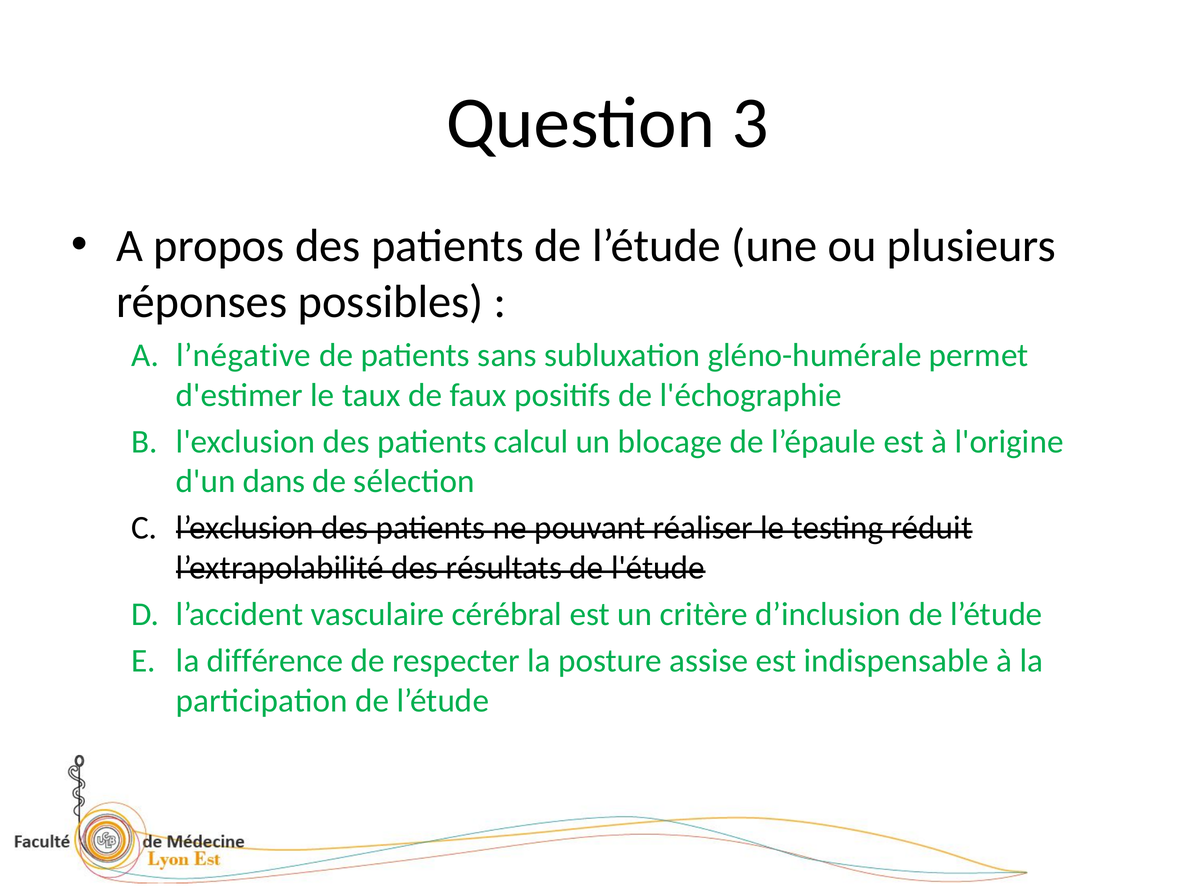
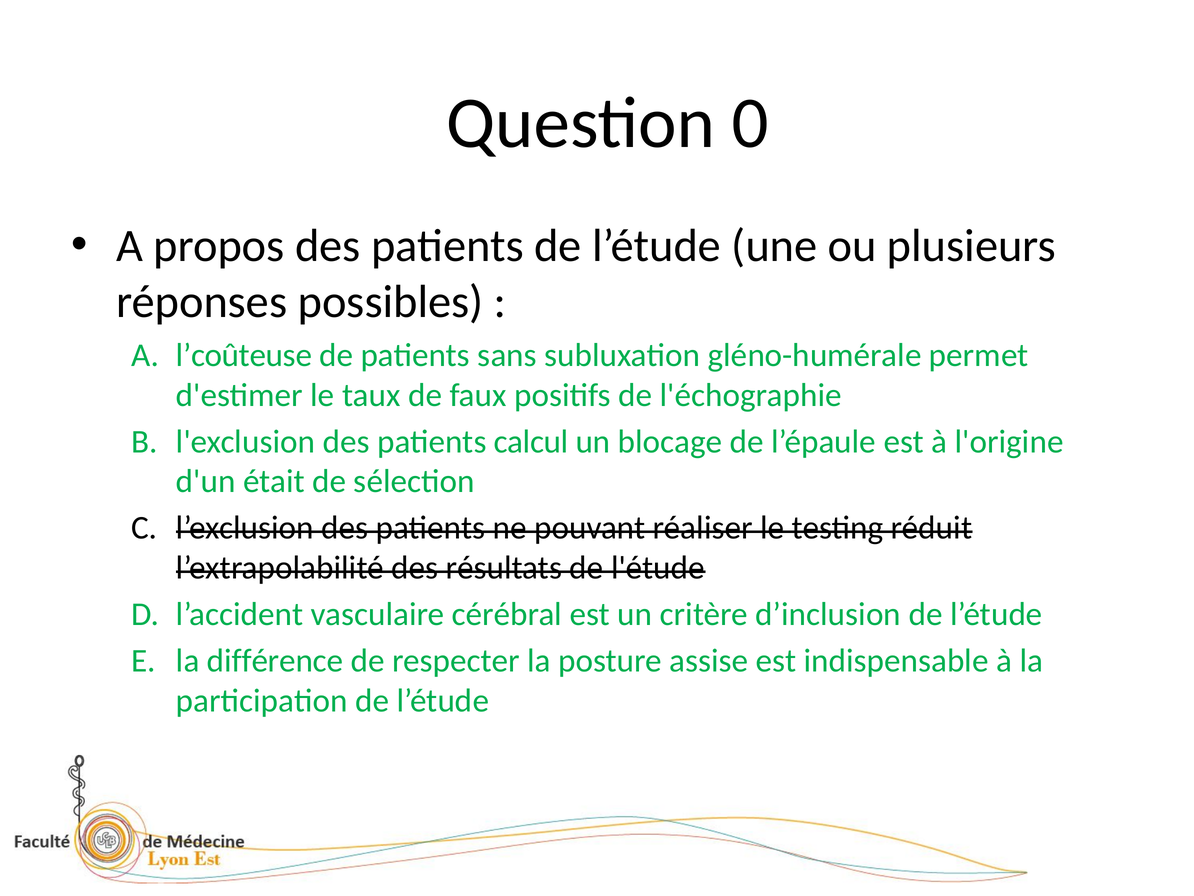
3: 3 -> 0 (750, 123)
l’négative: l’négative -> l’coûteuse (244, 355)
dans: dans -> était (274, 481)
